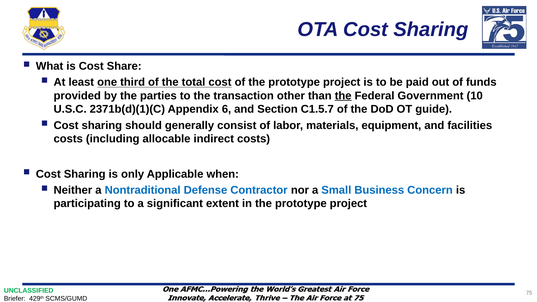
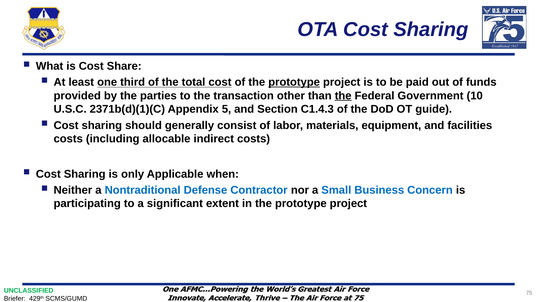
prototype underline: none -> present (294, 82)
6: 6 -> 5 (227, 109)
C1.5.7: C1.5.7 -> C1.4.3 (317, 109)
